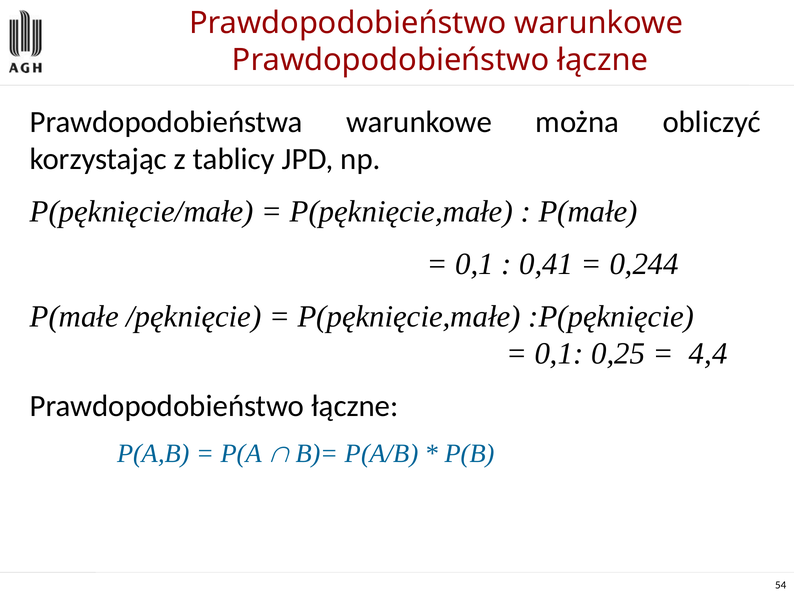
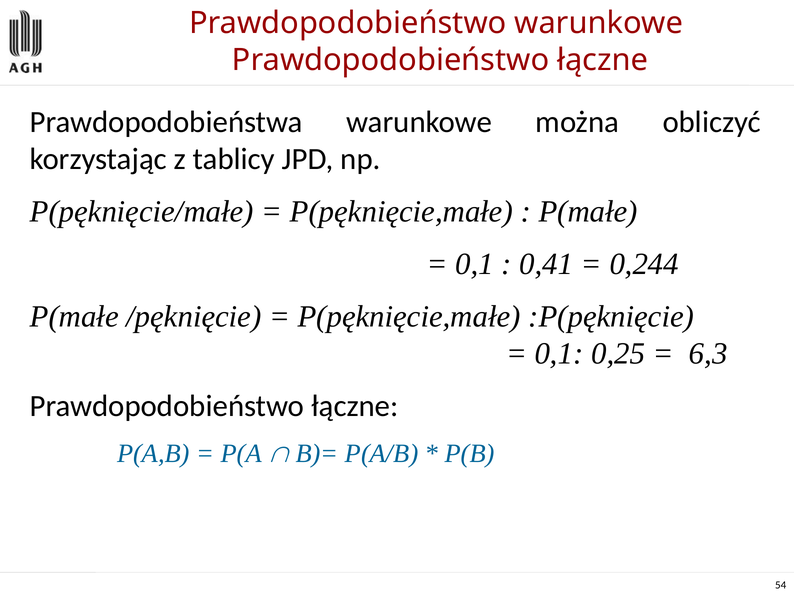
4,4: 4,4 -> 6,3 (708, 354)
